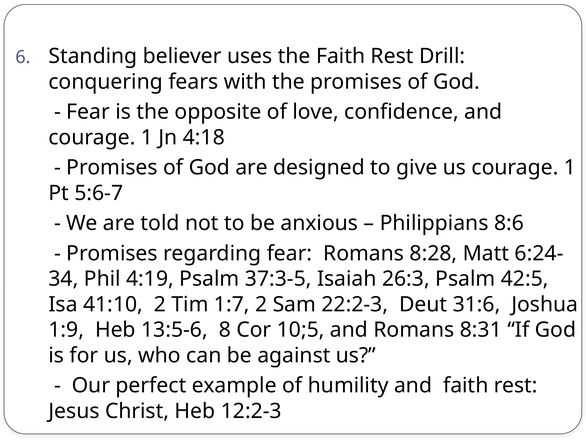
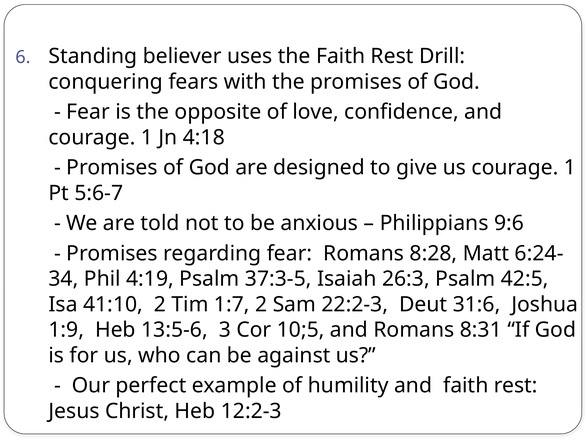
8:6: 8:6 -> 9:6 (509, 223)
8: 8 -> 3 (225, 330)
